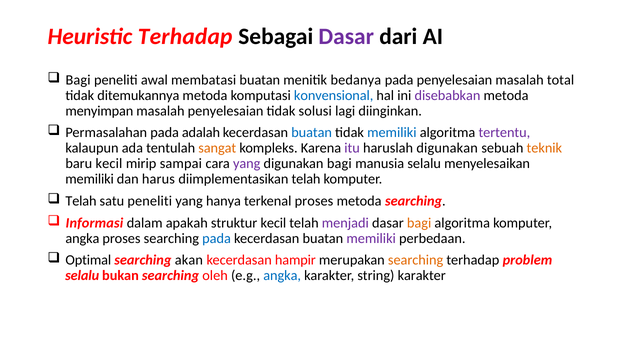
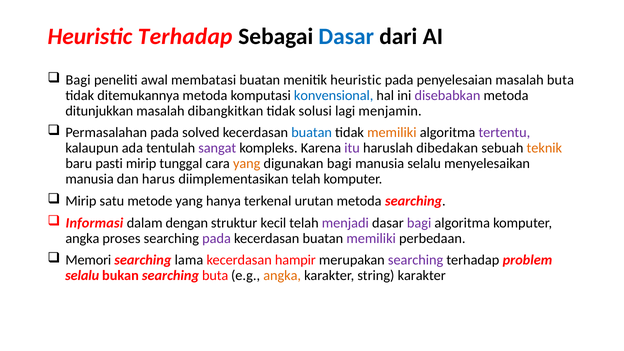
Dasar colour: purple -> blue (346, 36)
menitik bedanya: bedanya -> heuristic (356, 80)
masalah total: total -> buta (560, 80)
menyimpan: menyimpan -> ditunjukkan (99, 111)
masalah penyelesaian: penyelesaian -> dibangkitkan (226, 111)
diinginkan: diinginkan -> menjamin (390, 111)
adalah: adalah -> solved (201, 133)
memiliki colour: blue -> orange (392, 133)
sangat colour: orange -> purple (217, 148)
haruslah digunakan: digunakan -> dibedakan (447, 148)
baru kecil: kecil -> pasti (109, 164)
sampai: sampai -> tunggal (181, 164)
yang colour: purple -> orange (247, 164)
memiliki: memiliki -> manusia (90, 179)
Telah: Telah -> Mirip (81, 201)
satu peneliti: peneliti -> metode (150, 201)
terkenal proses: proses -> urutan (314, 201)
apakah: apakah -> dengan (187, 223)
bagi colour: orange -> purple (419, 223)
pada colour: blue -> purple (217, 238)
Optimal: Optimal -> Memori (88, 260)
akan: akan -> lama (189, 260)
searching colour: orange -> purple (416, 260)
searching oleh: oleh -> buta (215, 276)
angka colour: blue -> orange (282, 276)
